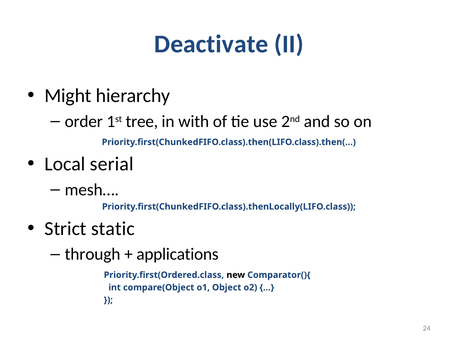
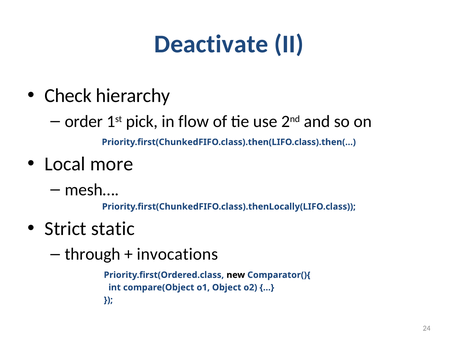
Might: Might -> Check (68, 96)
tree: tree -> pick (142, 121)
with: with -> flow (194, 121)
serial: serial -> more (112, 164)
applications: applications -> invocations (177, 254)
